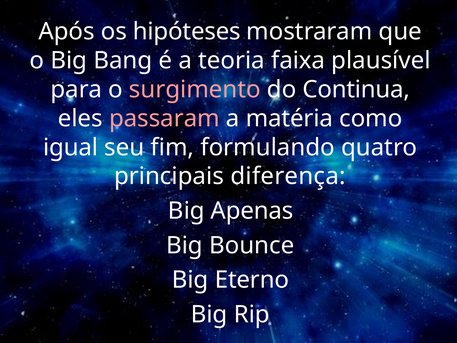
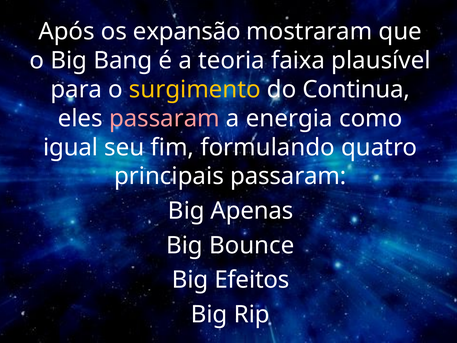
hipóteses: hipóteses -> expansão (187, 31)
surgimento colour: pink -> yellow (195, 89)
matéria: matéria -> energia (289, 118)
principais diferença: diferença -> passaram (288, 176)
Eterno: Eterno -> Efeitos (252, 280)
